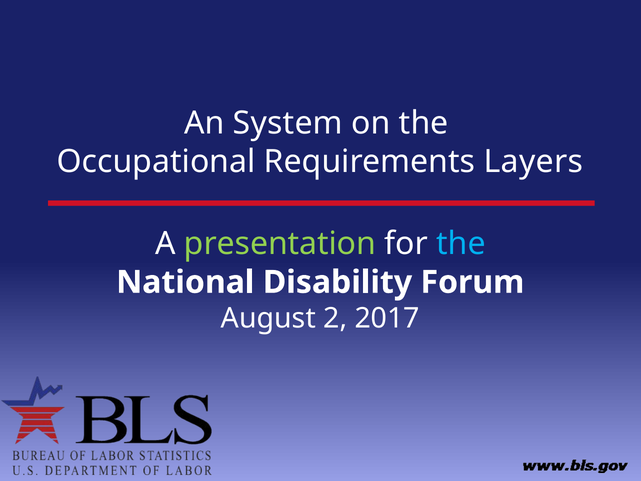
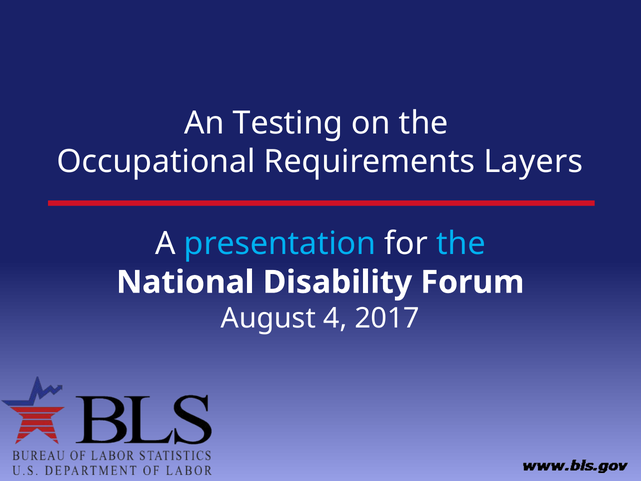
System: System -> Testing (288, 123)
presentation colour: light green -> light blue (280, 244)
2: 2 -> 4 (335, 318)
